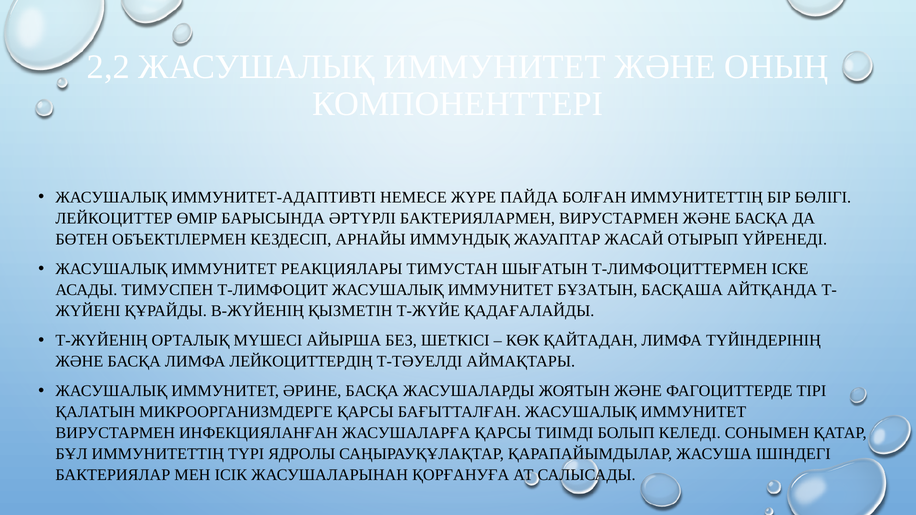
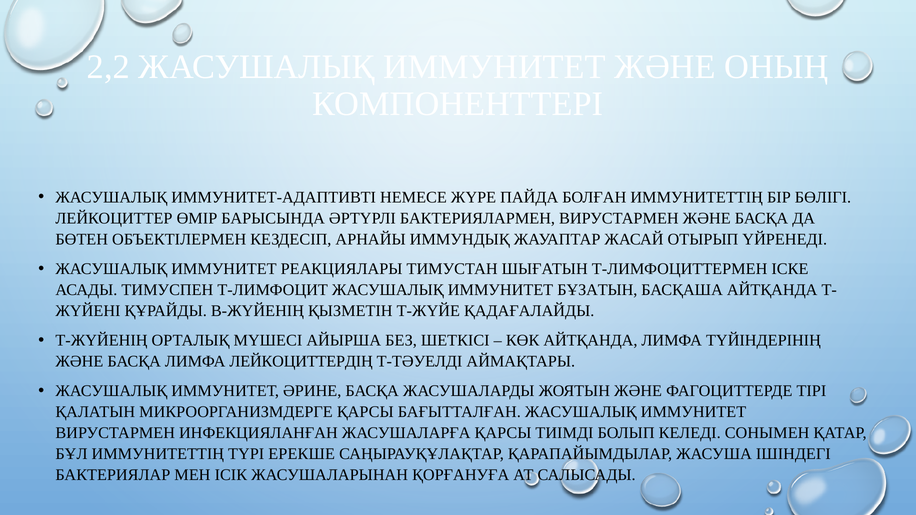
КӨК ҚАЙТАДАН: ҚАЙТАДАН -> АЙТҚАНДА (590, 341)
ЯДРОЛЫ: ЯДРОЛЫ -> ЕРЕКШЕ (302, 454)
